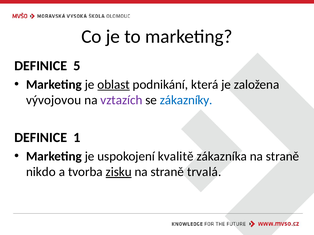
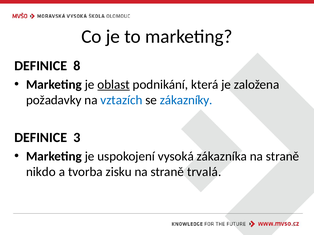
DEFINICE 5: 5 -> 8 (77, 66)
vývojovou: vývojovou -> požadavky (54, 100)
vztazích colour: purple -> blue (121, 100)
1: 1 -> 3 (77, 138)
kvalitě: kvalitě -> vysoká (176, 157)
zisku underline: present -> none (119, 172)
